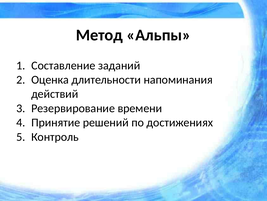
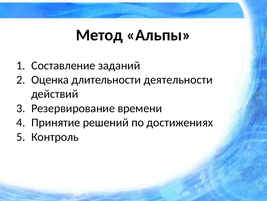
напоминания: напоминания -> деятельности (178, 79)
